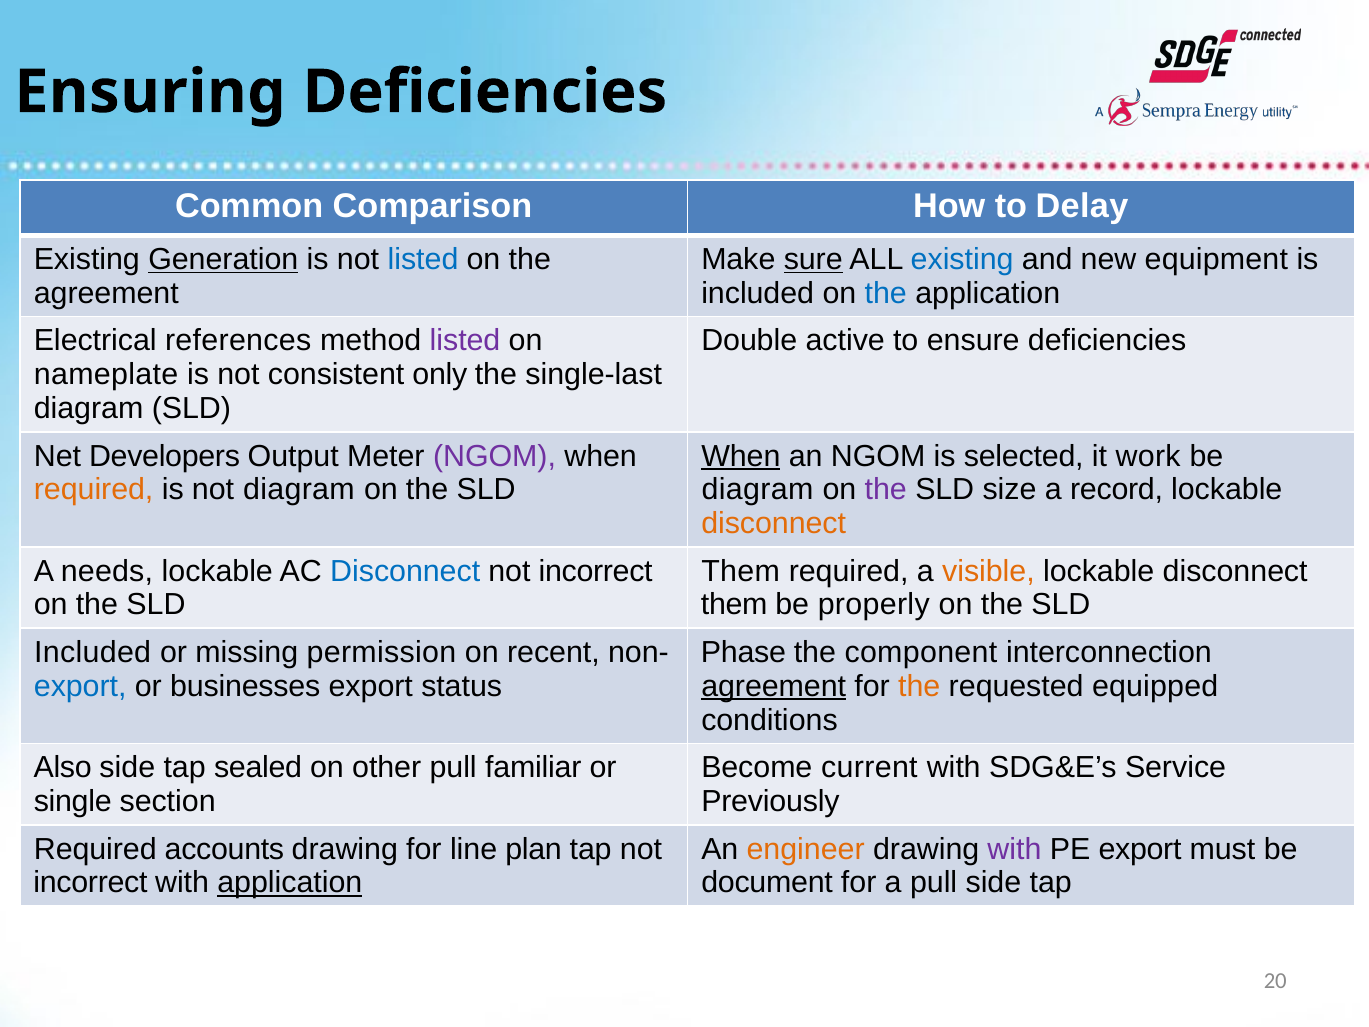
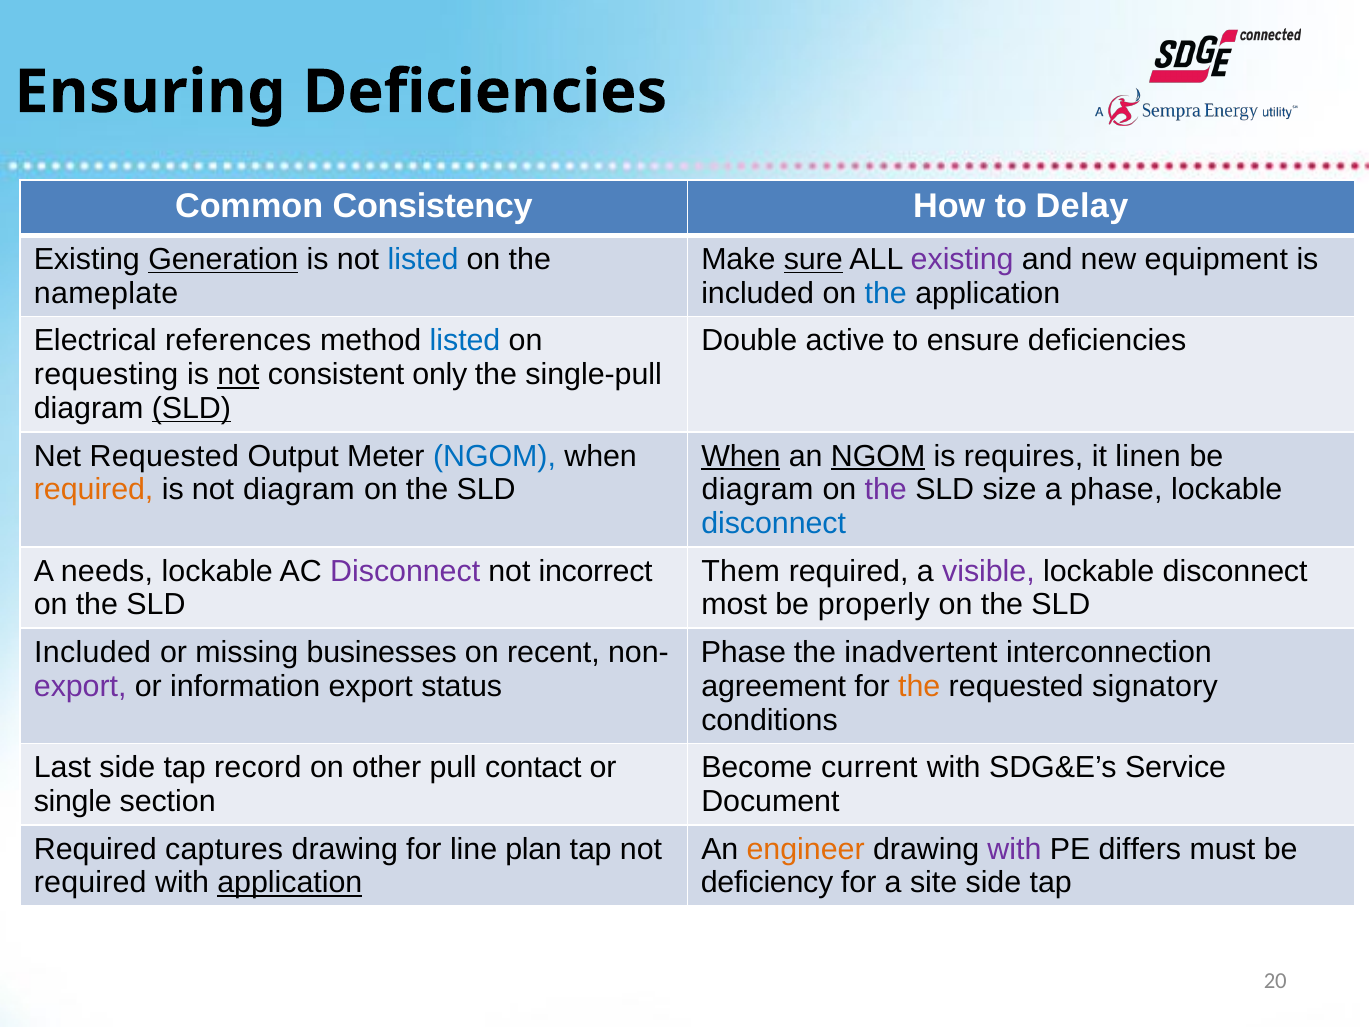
Comparison: Comparison -> Consistency (433, 206)
existing colour: blue -> purple (962, 259)
agreement: agreement -> nameplate (106, 293)
listed colour: purple -> blue (465, 341)
nameplate: nameplate -> requesting (106, 375)
not underline: none -> present (238, 375)
single-last: single-last -> single-pull (594, 375)
SLD underline: none -> present (191, 408)
Net Developers: Developers -> Requested (164, 456)
NGOM colour: purple -> blue (495, 456)
NGOM underline: none -> present (878, 456)
selected: selected -> requires (1024, 456)
work: work -> linen (1148, 456)
a record: record -> phase (1116, 490)
disconnect colour: orange -> blue (774, 523)
Disconnect colour: blue -> purple (405, 571)
visible colour: orange -> purple (988, 571)
them: them -> most (734, 605)
permission: permission -> businesses (382, 652)
component: component -> inadvertent (921, 652)
export colour: blue -> purple (80, 686)
businesses: businesses -> information (245, 686)
agreement underline: present -> none (774, 686)
equipped: equipped -> signatory (1155, 686)
Also: Also -> Last (63, 767)
sealed: sealed -> record (258, 767)
familiar: familiar -> contact (533, 767)
Previously: Previously -> Document (770, 801)
accounts: accounts -> captures (224, 849)
PE export: export -> differs (1140, 849)
incorrect: incorrect -> required (90, 883)
document: document -> deficiency (767, 883)
a pull: pull -> site (934, 883)
